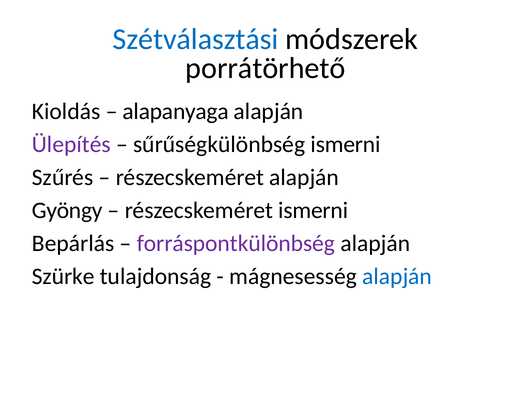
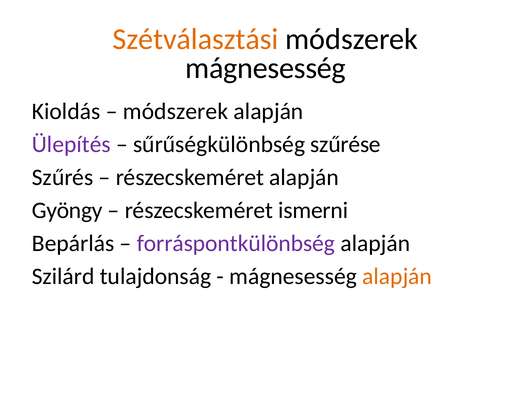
Szétválasztási colour: blue -> orange (196, 39)
porrátörhető: porrátörhető -> mágnesesség (266, 68)
alapanyaga: alapanyaga -> módszerek (175, 111)
sűrűségkülönbség ismerni: ismerni -> szűrése (346, 144)
Szürke: Szürke -> Szilárd (63, 277)
alapján colour: blue -> orange (397, 277)
